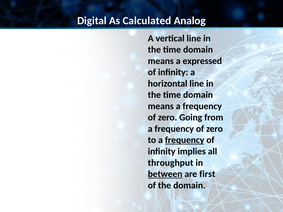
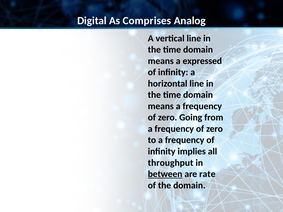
Calculated: Calculated -> Comprises (147, 21)
frequency underline: present -> none (185, 140)
first: first -> rate (207, 174)
